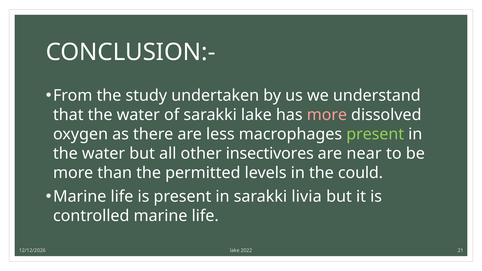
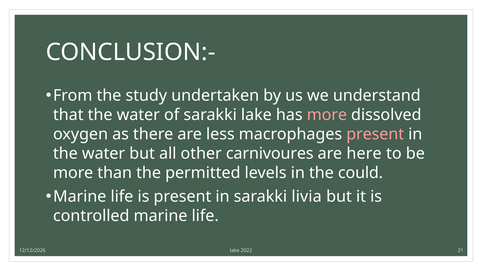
present colour: light green -> pink (375, 134)
insectivores: insectivores -> carnivoures (270, 154)
near: near -> here (364, 154)
